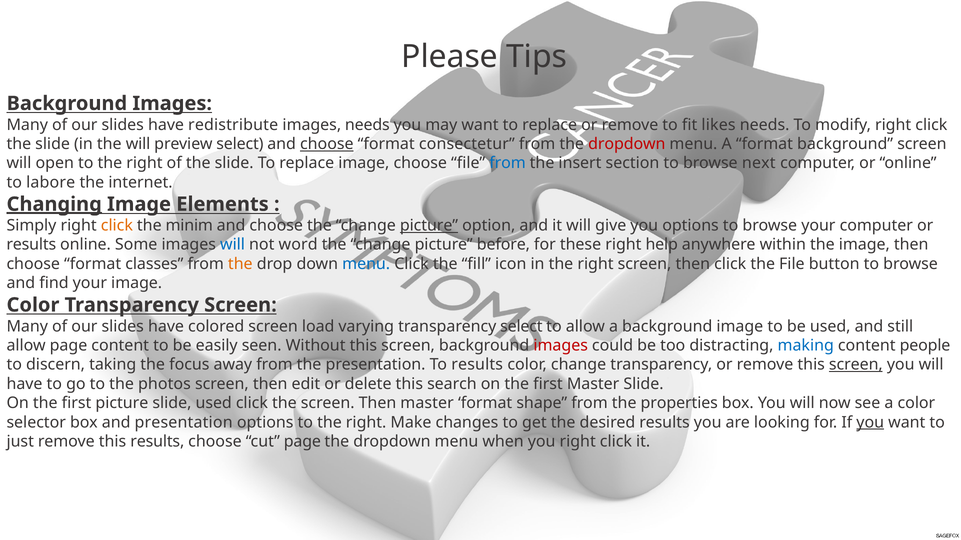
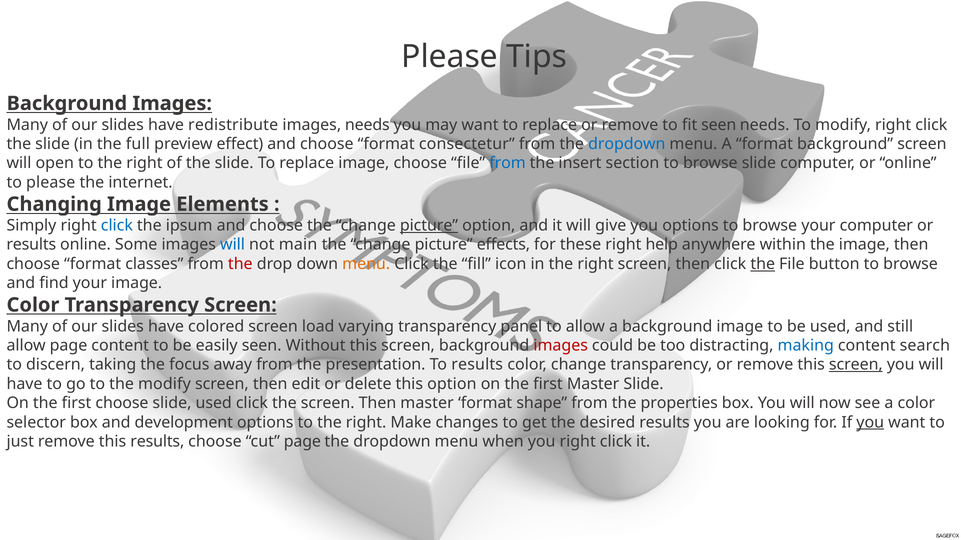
fit likes: likes -> seen (719, 125)
the will: will -> full (138, 144)
preview select: select -> effect (240, 144)
choose underline: present -> none (327, 144)
dropdown colour: red -> blue (627, 144)
browse next: next -> slide (759, 163)
to labore: labore -> please (51, 183)
Changing underline: present -> none (54, 204)
click colour: orange -> blue (117, 226)
minim: minim -> ipsum (189, 226)
word: word -> main (298, 245)
before: before -> effects (503, 245)
the colour: orange -> red (240, 264)
menu colour: blue -> orange (366, 264)
the underline: none -> present (763, 264)
transparency select: select -> panel (521, 327)
people: people -> search (925, 346)
the photos: photos -> modify (164, 384)
this search: search -> option (452, 384)
first picture: picture -> choose (122, 403)
and presentation: presentation -> development (184, 423)
